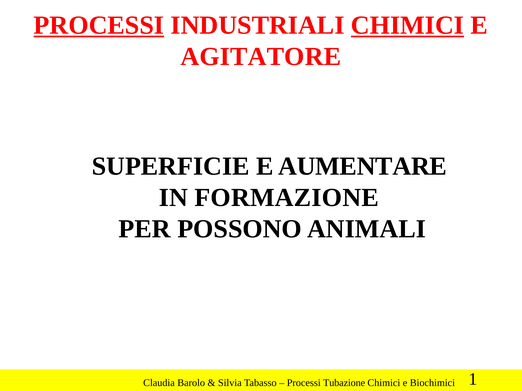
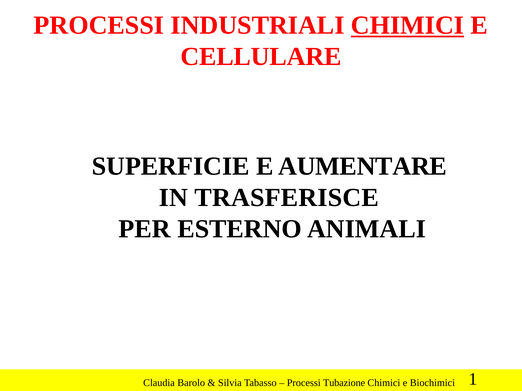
PROCESSI underline: present -> none (99, 25)
AGITATORE: AGITATORE -> CELLULARE (261, 57)
FORMAZIONE: FORMAZIONE -> TRASFERISCE (287, 198)
POSSONO: POSSONO -> ESTERNO (240, 229)
